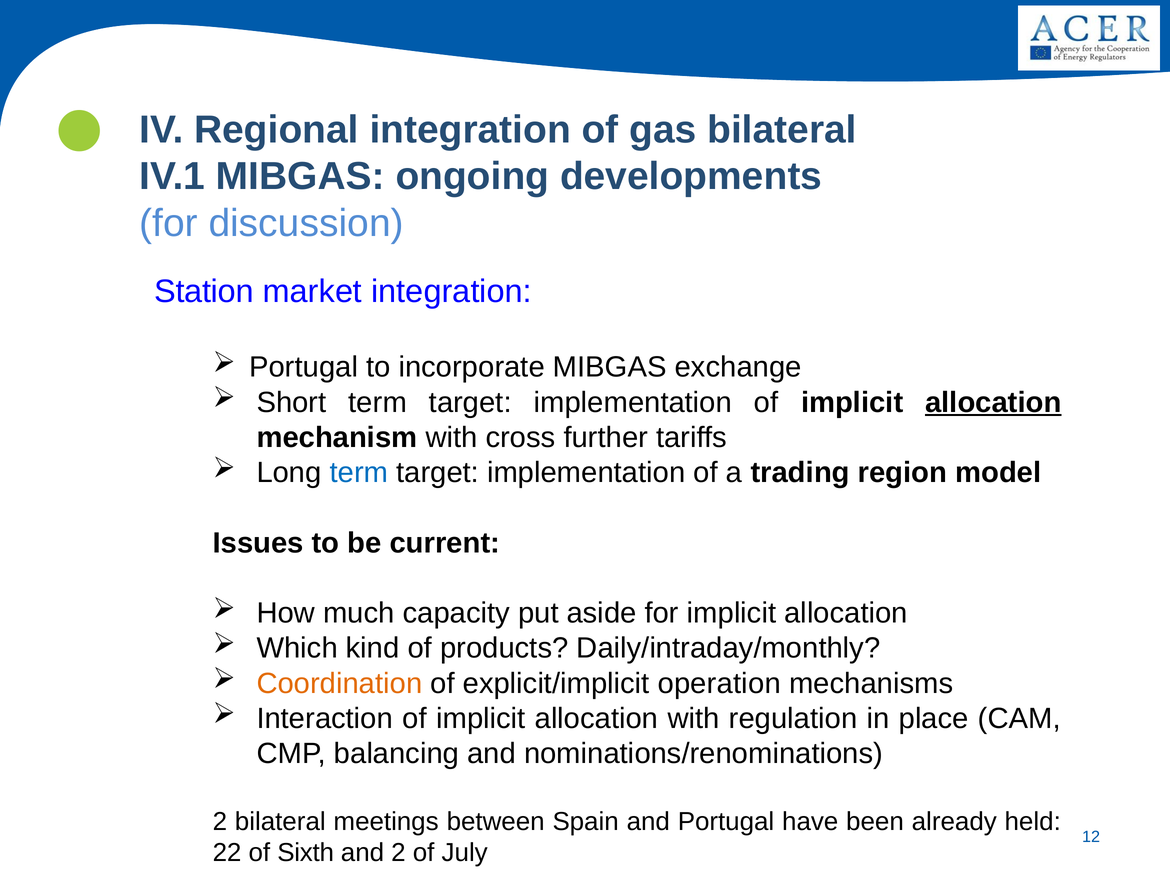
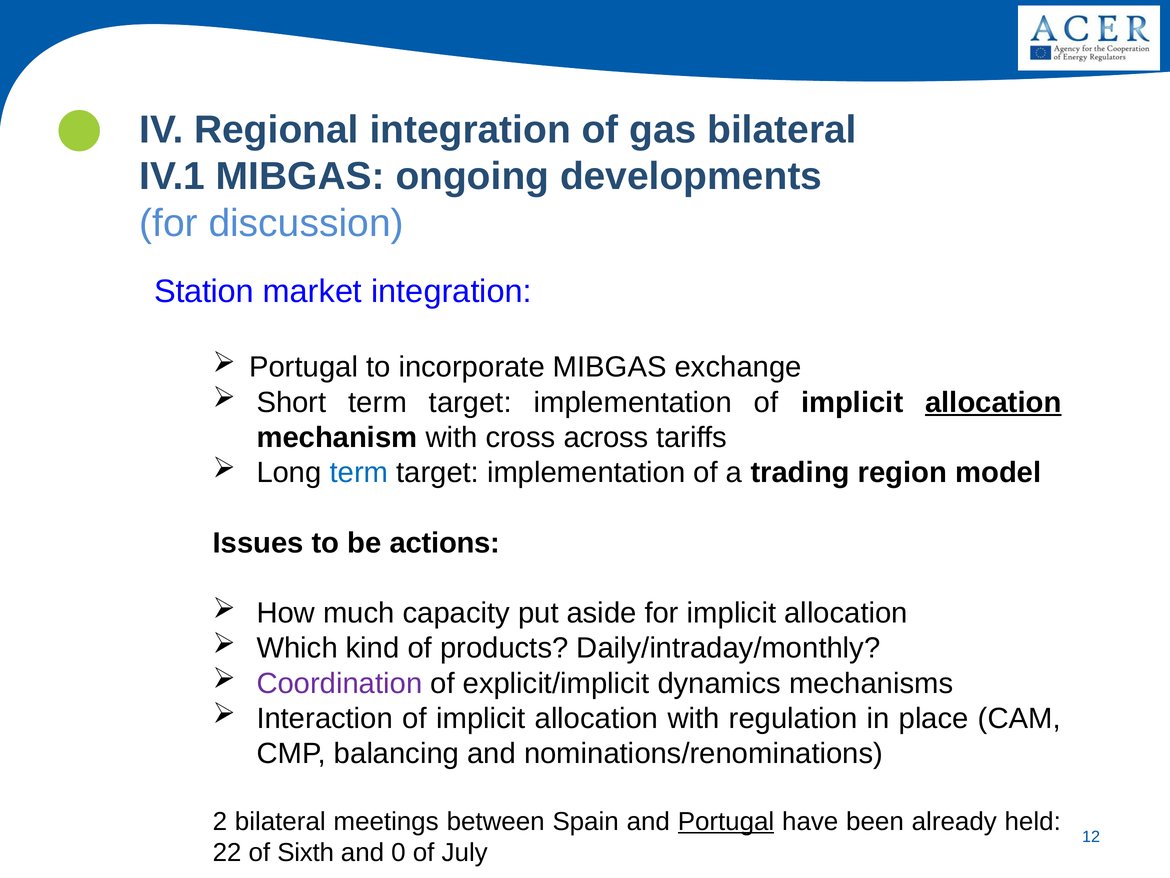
further: further -> across (606, 437)
current: current -> actions (445, 543)
Coordination colour: orange -> purple (339, 683)
operation: operation -> dynamics (719, 683)
Portugal underline: none -> present (726, 821)
and 2: 2 -> 0 (398, 852)
